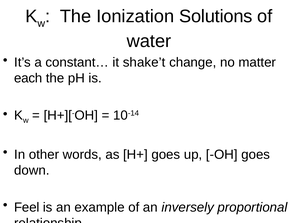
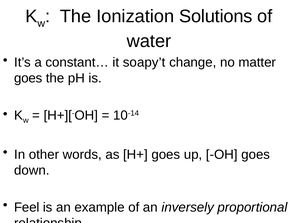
shake’t: shake’t -> soapy’t (144, 63)
each: each -> goes (28, 78)
